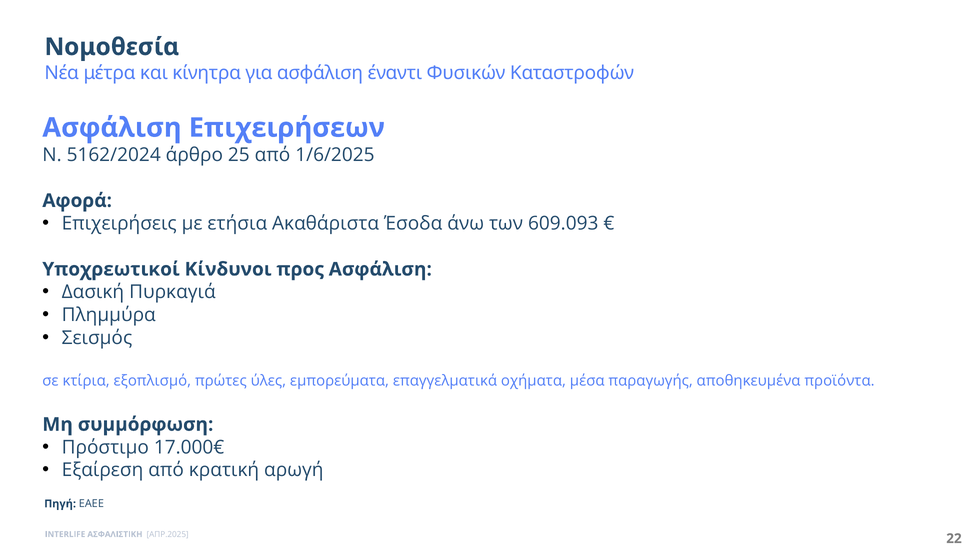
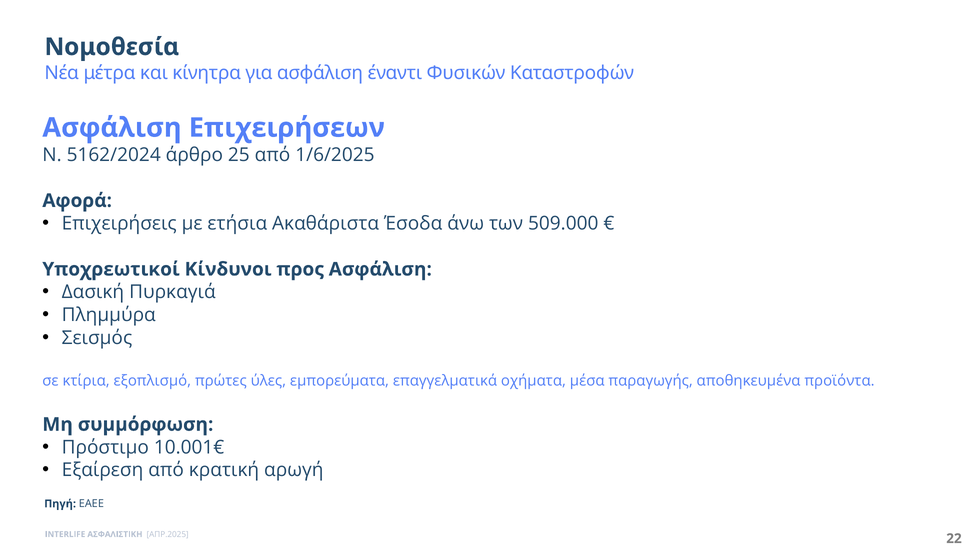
609.093: 609.093 -> 509.000 (563, 223)
17.000€: 17.000€ -> 10.001€ (189, 447)
